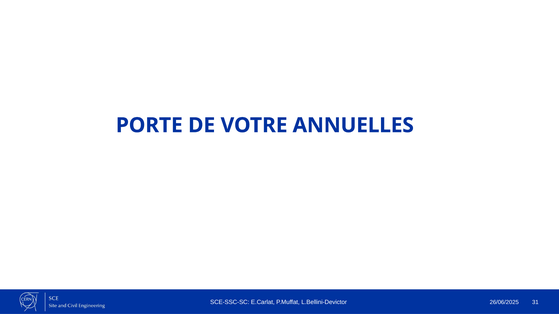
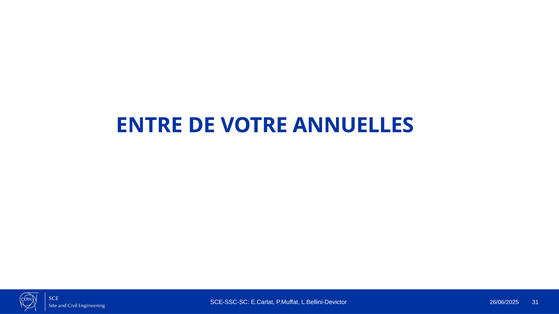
PORTE: PORTE -> ENTRE (149, 125)
